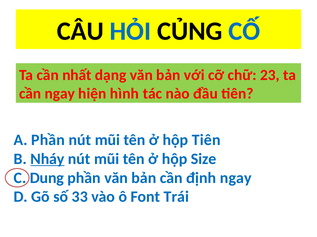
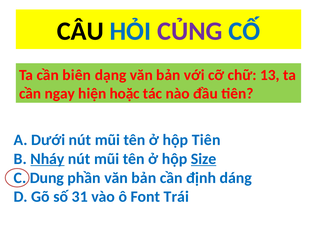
CỦNG colour: black -> purple (190, 31)
nhất: nhất -> biên (77, 75)
23: 23 -> 13 (270, 75)
hình: hình -> hoặc (125, 94)
A Phần: Phần -> Dưới (48, 140)
Size underline: none -> present (204, 159)
định ngay: ngay -> dáng (236, 178)
33: 33 -> 31 (80, 197)
